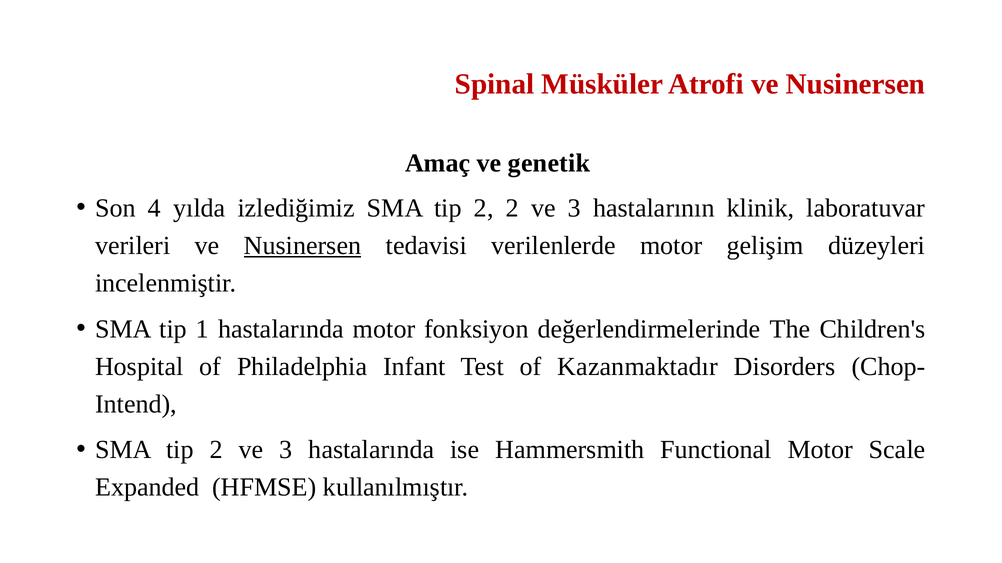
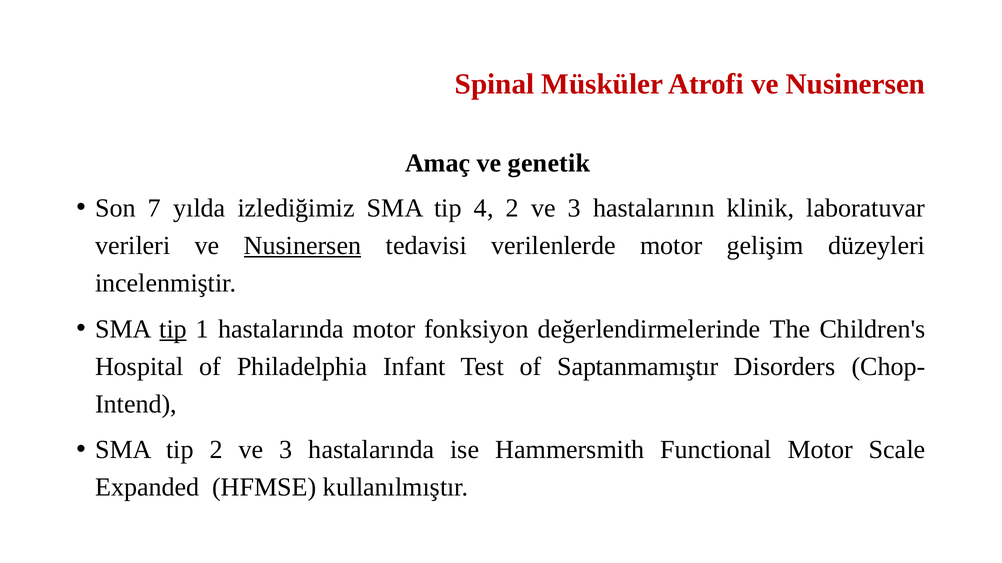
4: 4 -> 7 (154, 208)
izlediğimiz SMA tip 2: 2 -> 4 (484, 208)
tip underline: none -> present (173, 329)
Kazanmaktadır: Kazanmaktadır -> Saptanmamıştır (638, 367)
